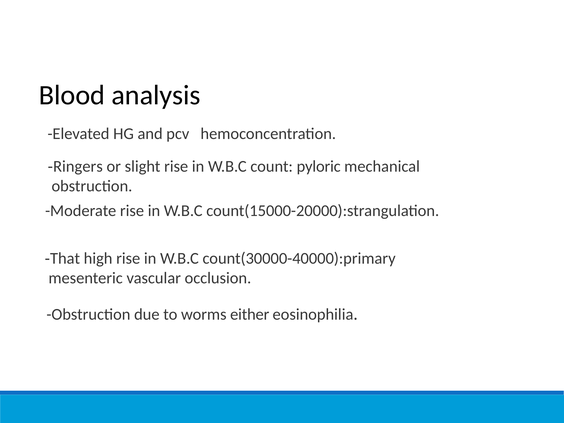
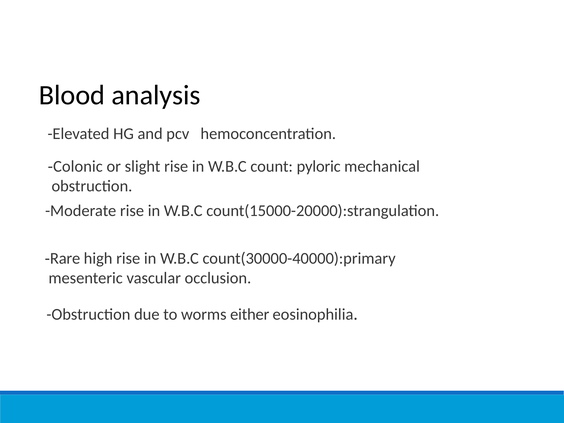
Ringers: Ringers -> Colonic (78, 166)
That: That -> Rare (65, 258)
